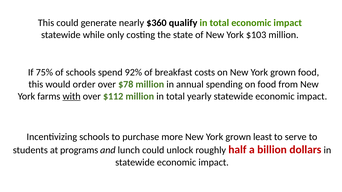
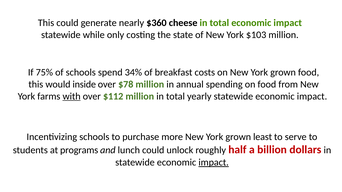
qualify: qualify -> cheese (183, 23)
92%: 92% -> 34% (133, 73)
order: order -> inside (84, 84)
impact underline: none -> present (214, 163)
